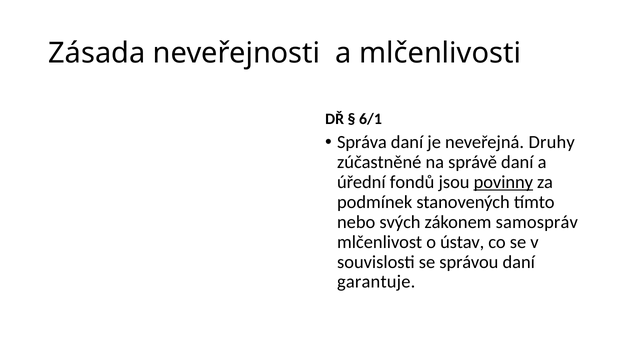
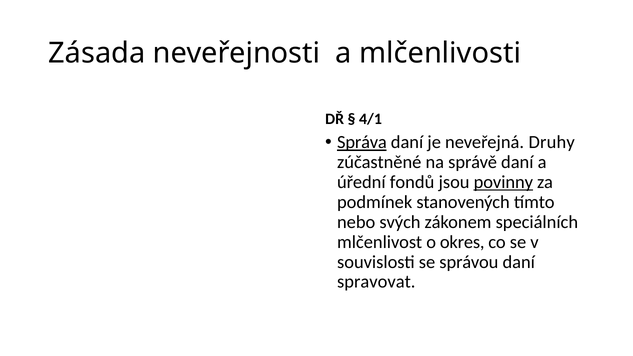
6/1: 6/1 -> 4/1 (371, 119)
Správa underline: none -> present (362, 142)
samospráv: samospráv -> speciálních (537, 222)
ústav: ústav -> okres (462, 242)
garantuje: garantuje -> spravovat (376, 282)
